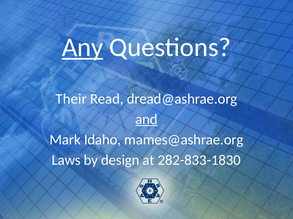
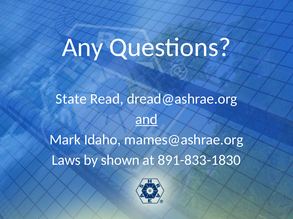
Any underline: present -> none (83, 47)
Their: Their -> State (71, 99)
design: design -> shown (120, 161)
282-833-1830: 282-833-1830 -> 891-833-1830 (199, 161)
